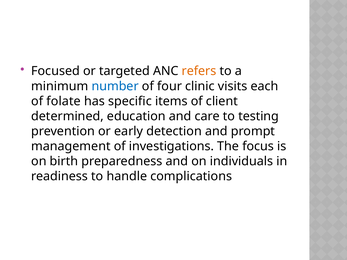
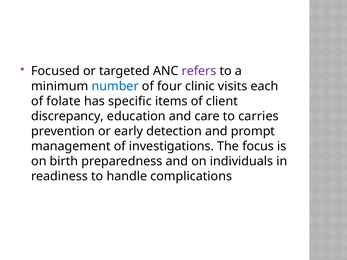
refers colour: orange -> purple (199, 71)
determined: determined -> discrepancy (67, 116)
testing: testing -> carries (259, 116)
